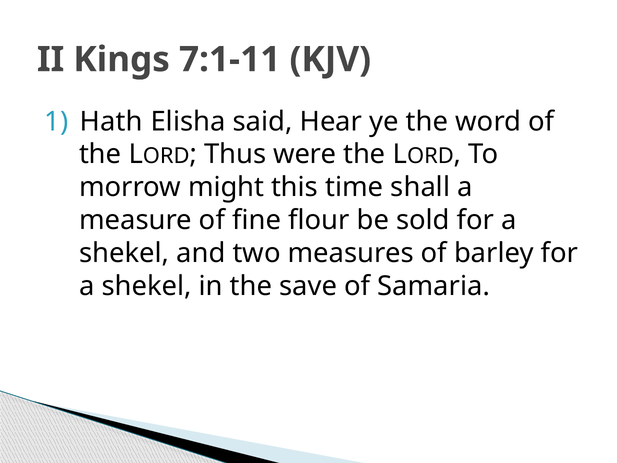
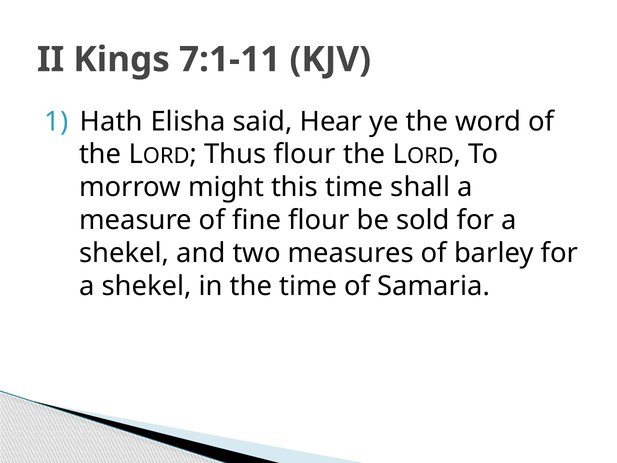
Thus were: were -> flour (305, 154)
the save: save -> time (308, 286)
